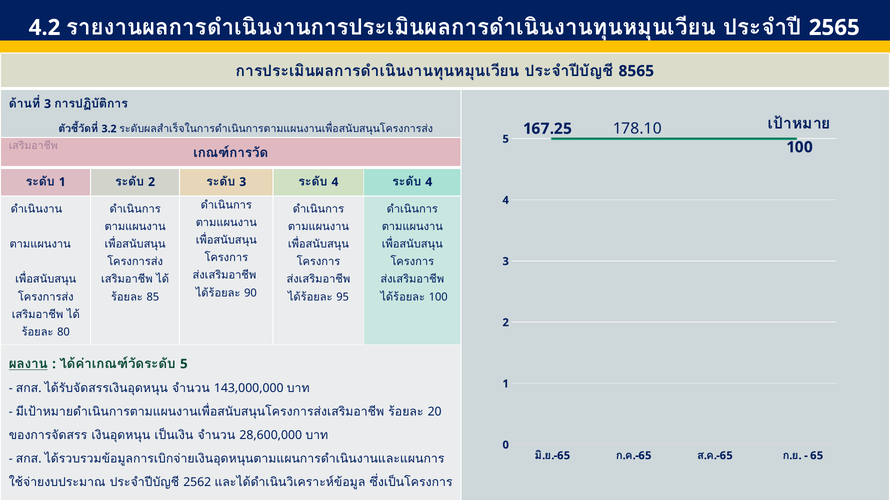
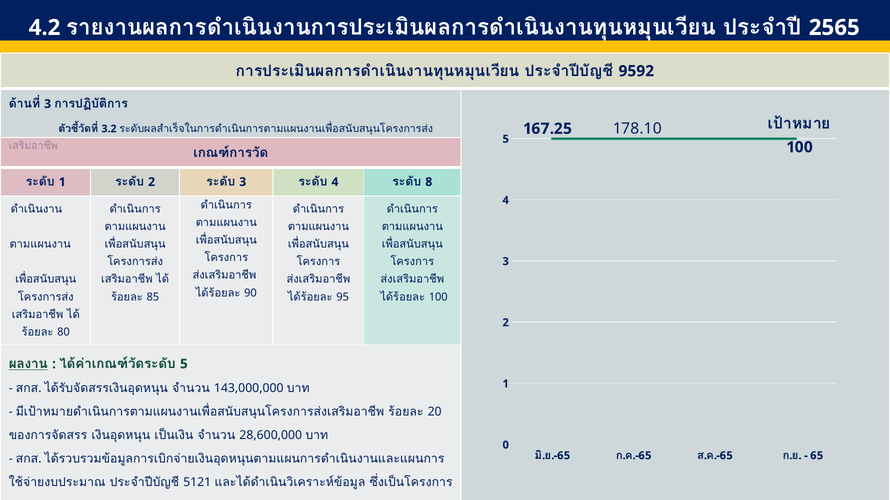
8565: 8565 -> 9592 (636, 71)
4: 4 -> 8 (429, 182)
2562: 2562 -> 5121 (197, 483)
